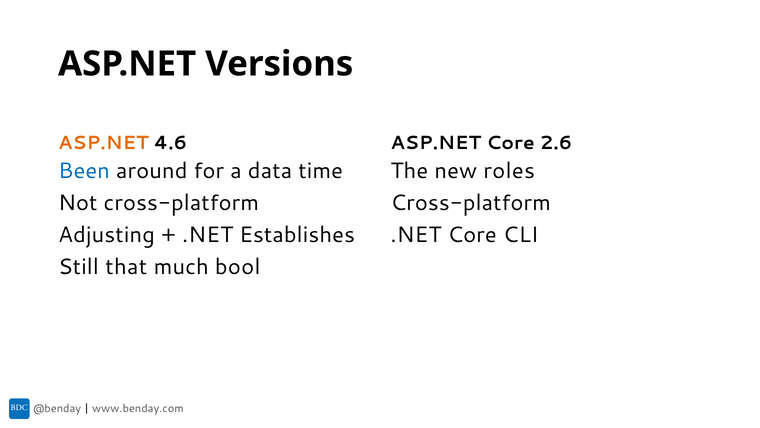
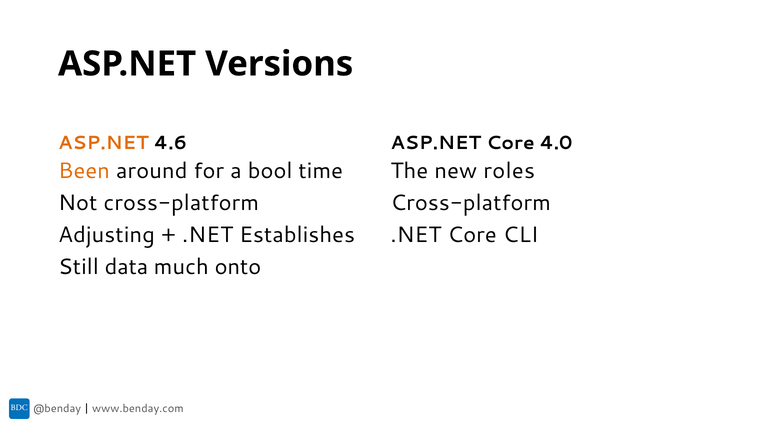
2.6: 2.6 -> 4.0 (556, 143)
Been colour: blue -> orange (84, 171)
data: data -> bool (270, 171)
that: that -> data (126, 266)
bool: bool -> onto (238, 266)
